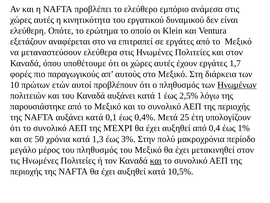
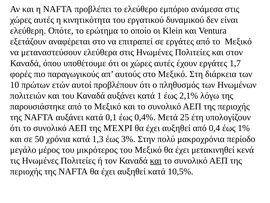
Ηνωμένων underline: present -> none (237, 85)
2,5%: 2,5% -> 2,1% (189, 95)
του πληθυσμός: πληθυσμός -> μικρότερος (97, 149)
μετακινηθεί στον: στον -> κενά (245, 149)
